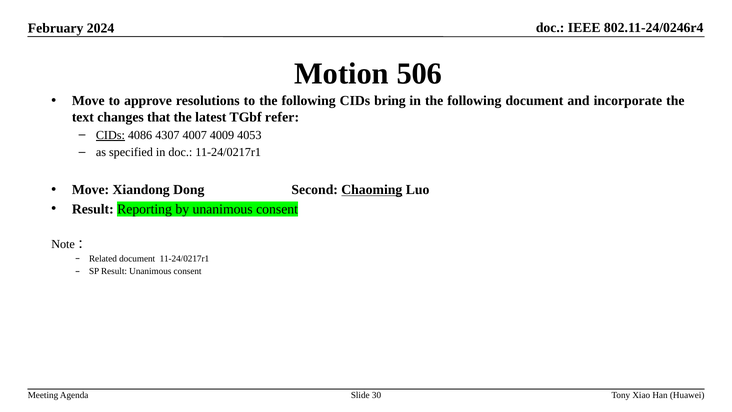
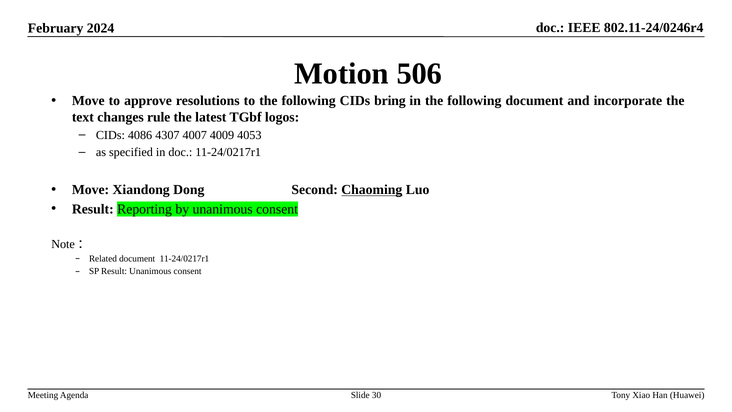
that: that -> rule (159, 117)
refer: refer -> logos (282, 117)
CIDs underline: present -> none (110, 135)
